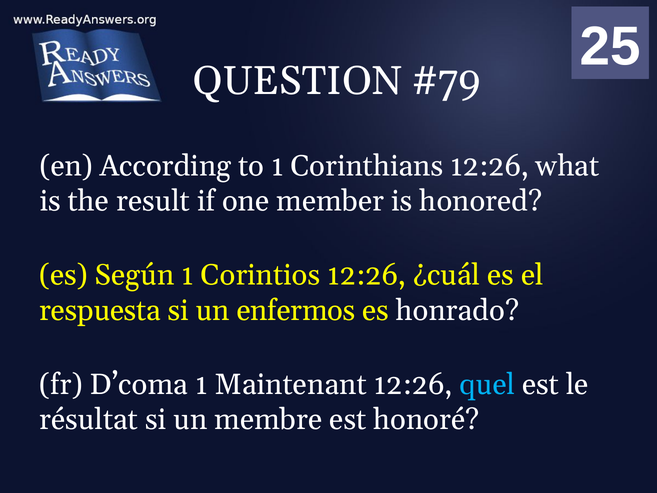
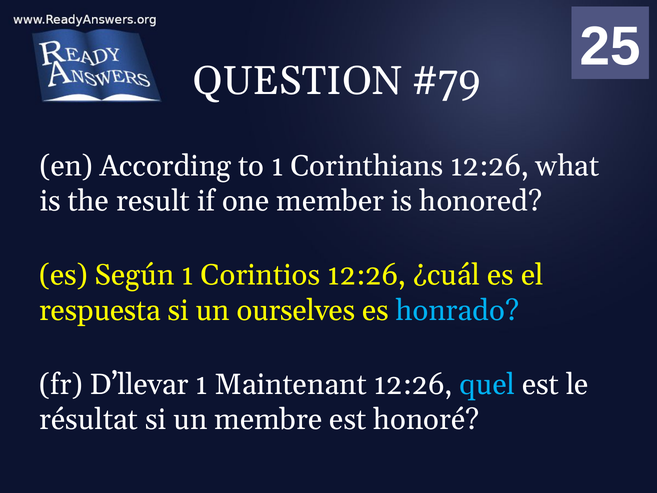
enfermos: enfermos -> ourselves (296, 310)
honrado colour: white -> light blue (457, 310)
D’coma: D’coma -> D’llevar (139, 384)
